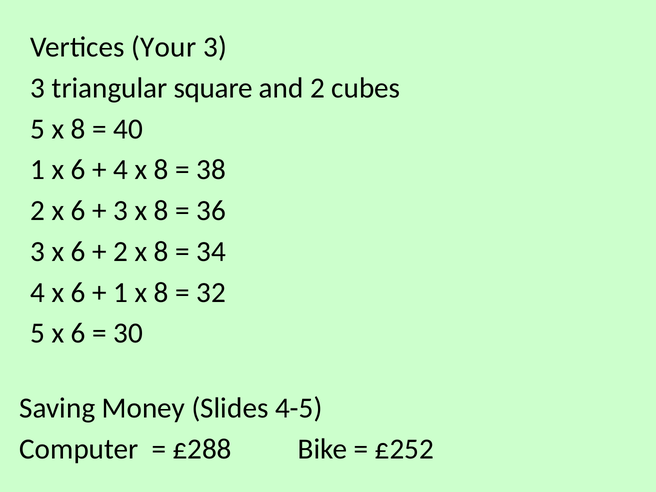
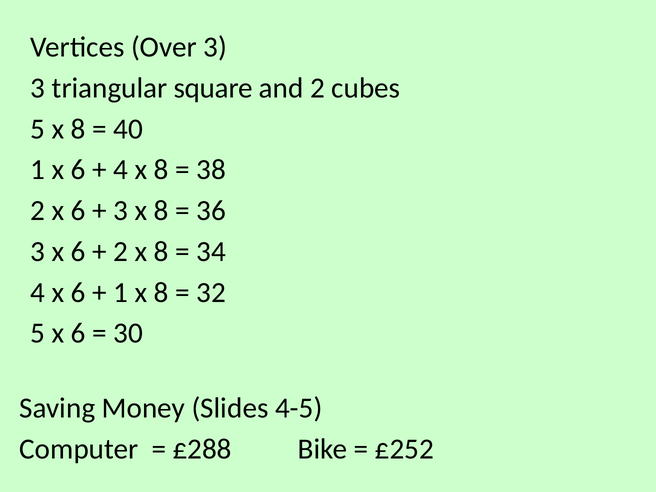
Your: Your -> Over (164, 47)
